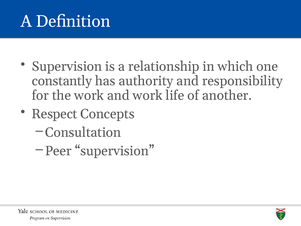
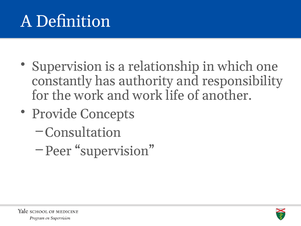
Respect: Respect -> Provide (54, 114)
